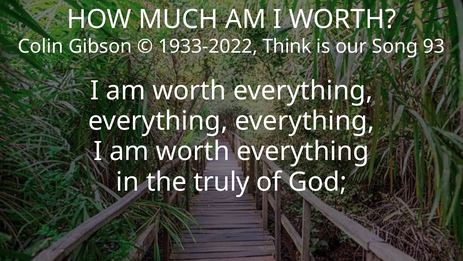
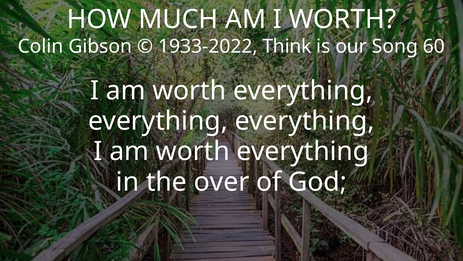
93: 93 -> 60 (434, 46)
truly: truly -> over (222, 182)
